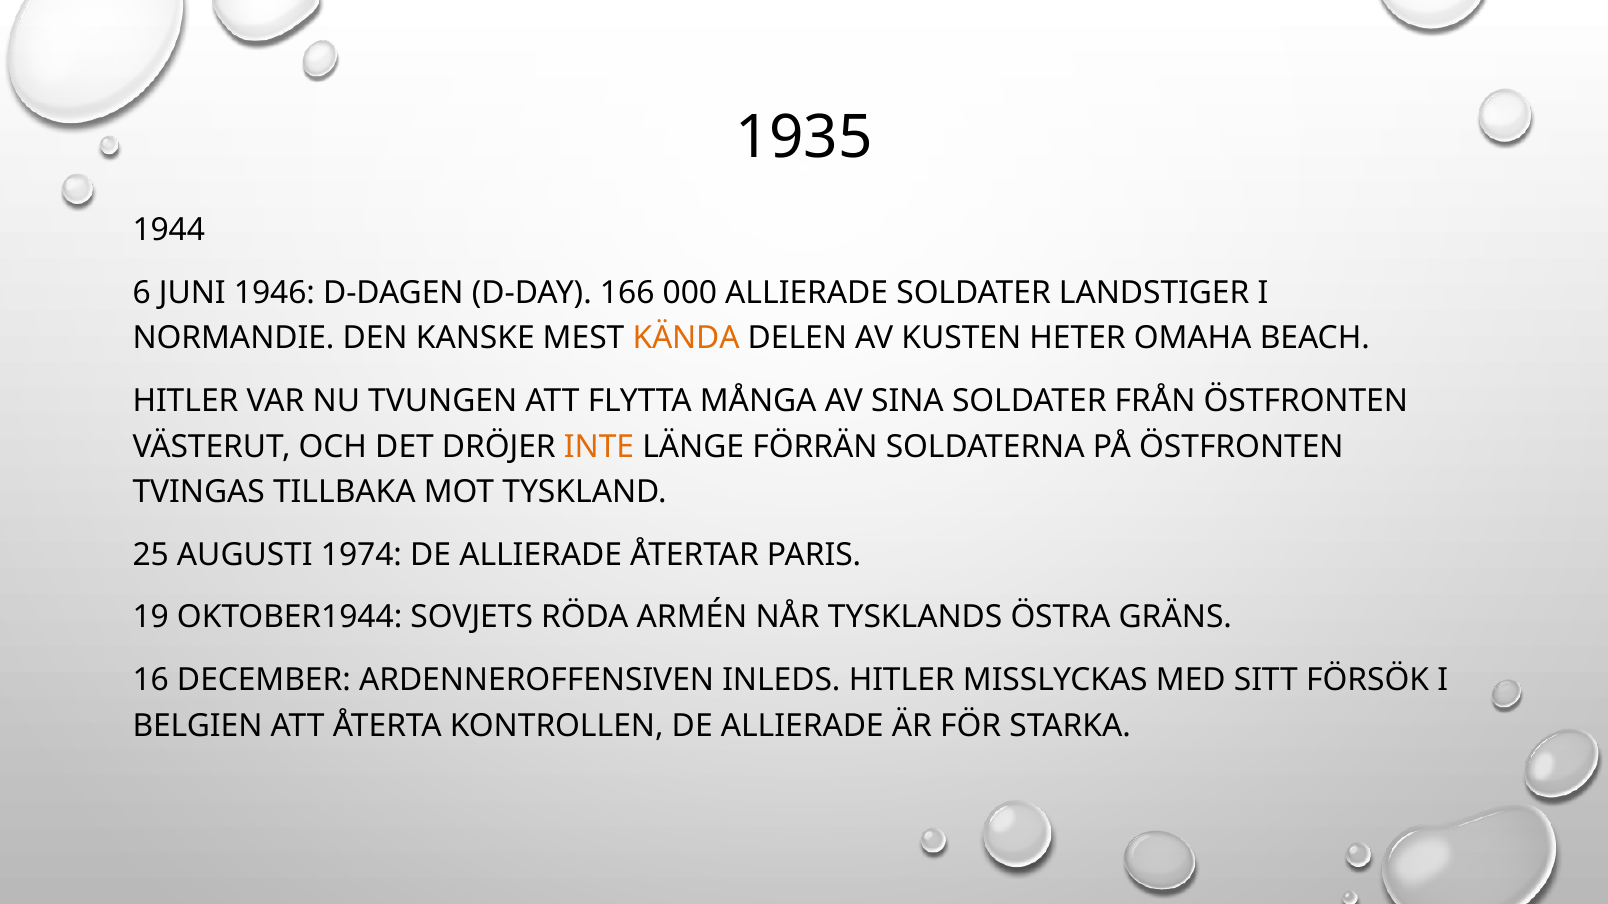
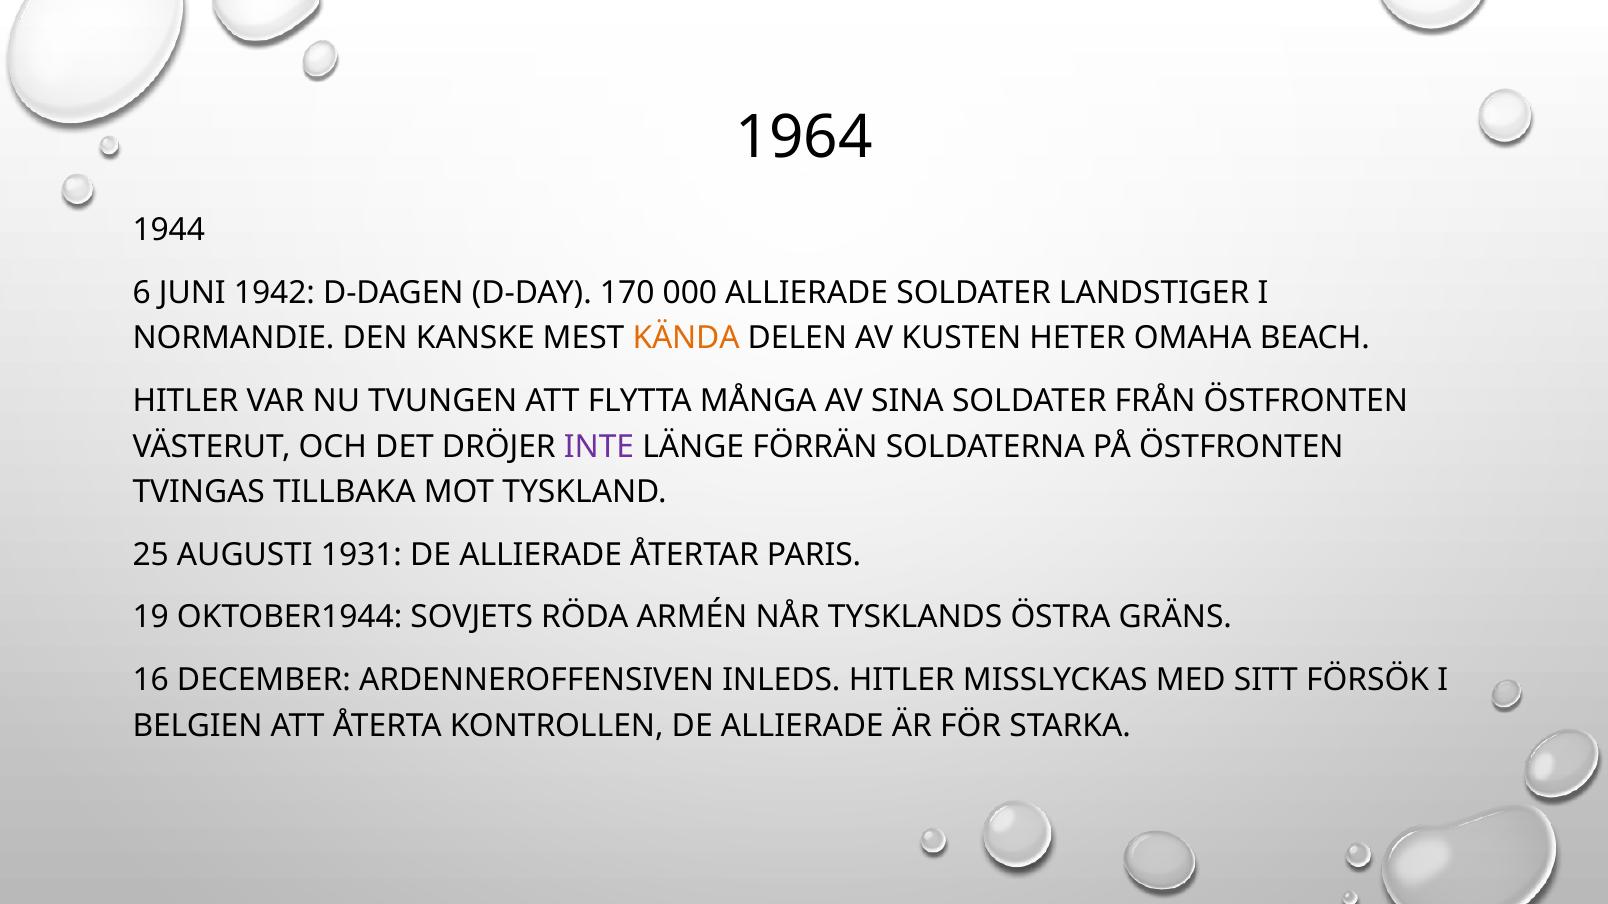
1935: 1935 -> 1964 (804, 138)
1946: 1946 -> 1942 (274, 293)
166: 166 -> 170 (627, 293)
INTE colour: orange -> purple (599, 447)
1974: 1974 -> 1931 (361, 555)
